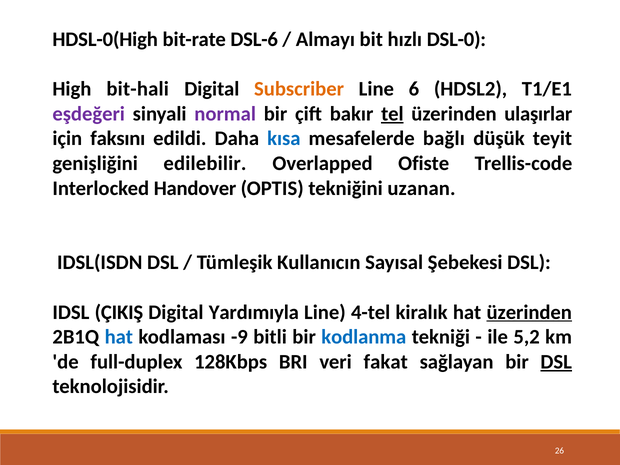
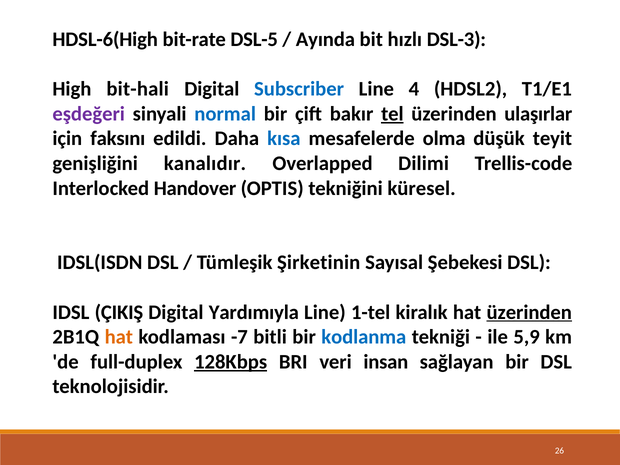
HDSL-0(High: HDSL-0(High -> HDSL-6(High (105, 39)
DSL-6: DSL-6 -> DSL-5 (254, 39)
Almayı: Almayı -> Ayında (325, 39)
DSL-0: DSL-0 -> DSL-3 (456, 39)
Subscriber colour: orange -> blue (299, 89)
6: 6 -> 4 (414, 89)
normal colour: purple -> blue (225, 114)
bağlı: bağlı -> olma (444, 139)
edilebilir: edilebilir -> kanalıdır (205, 163)
Ofiste: Ofiste -> Dilimi (424, 163)
uzanan: uzanan -> küresel (422, 188)
Kullanıcın: Kullanıcın -> Şirketinin (319, 263)
4-tel: 4-tel -> 1-tel (371, 312)
hat colour: blue -> orange (119, 337)
-9: -9 -> -7 (239, 337)
5,2: 5,2 -> 5,9 (527, 337)
128Kbps underline: none -> present (231, 362)
fakat: fakat -> insan (386, 362)
DSL underline: present -> none (556, 362)
